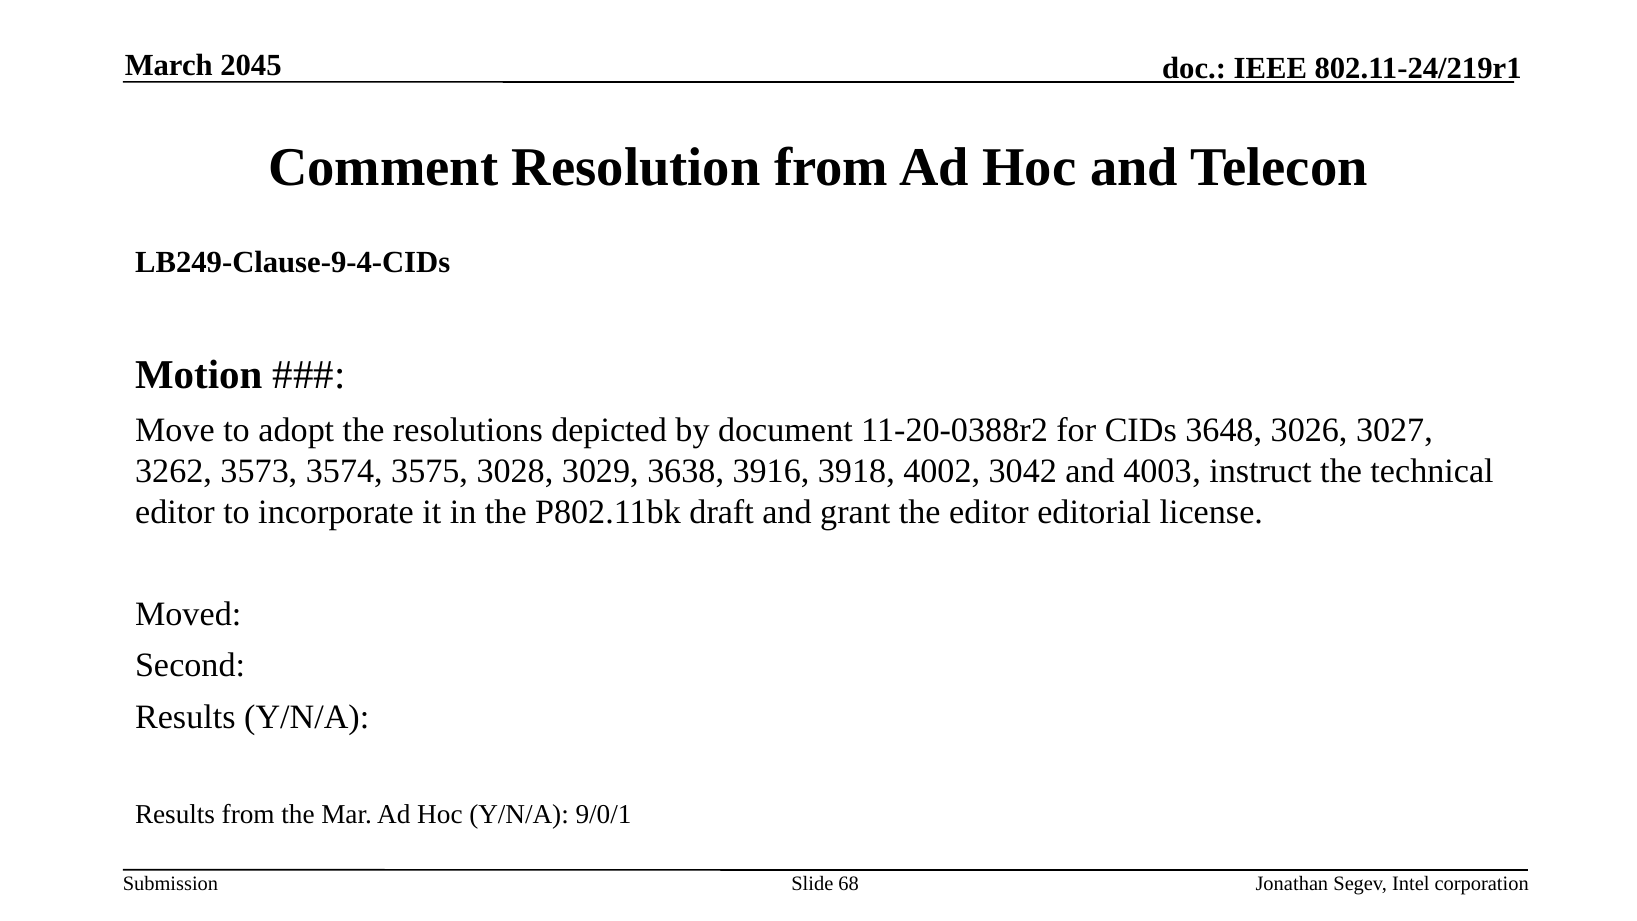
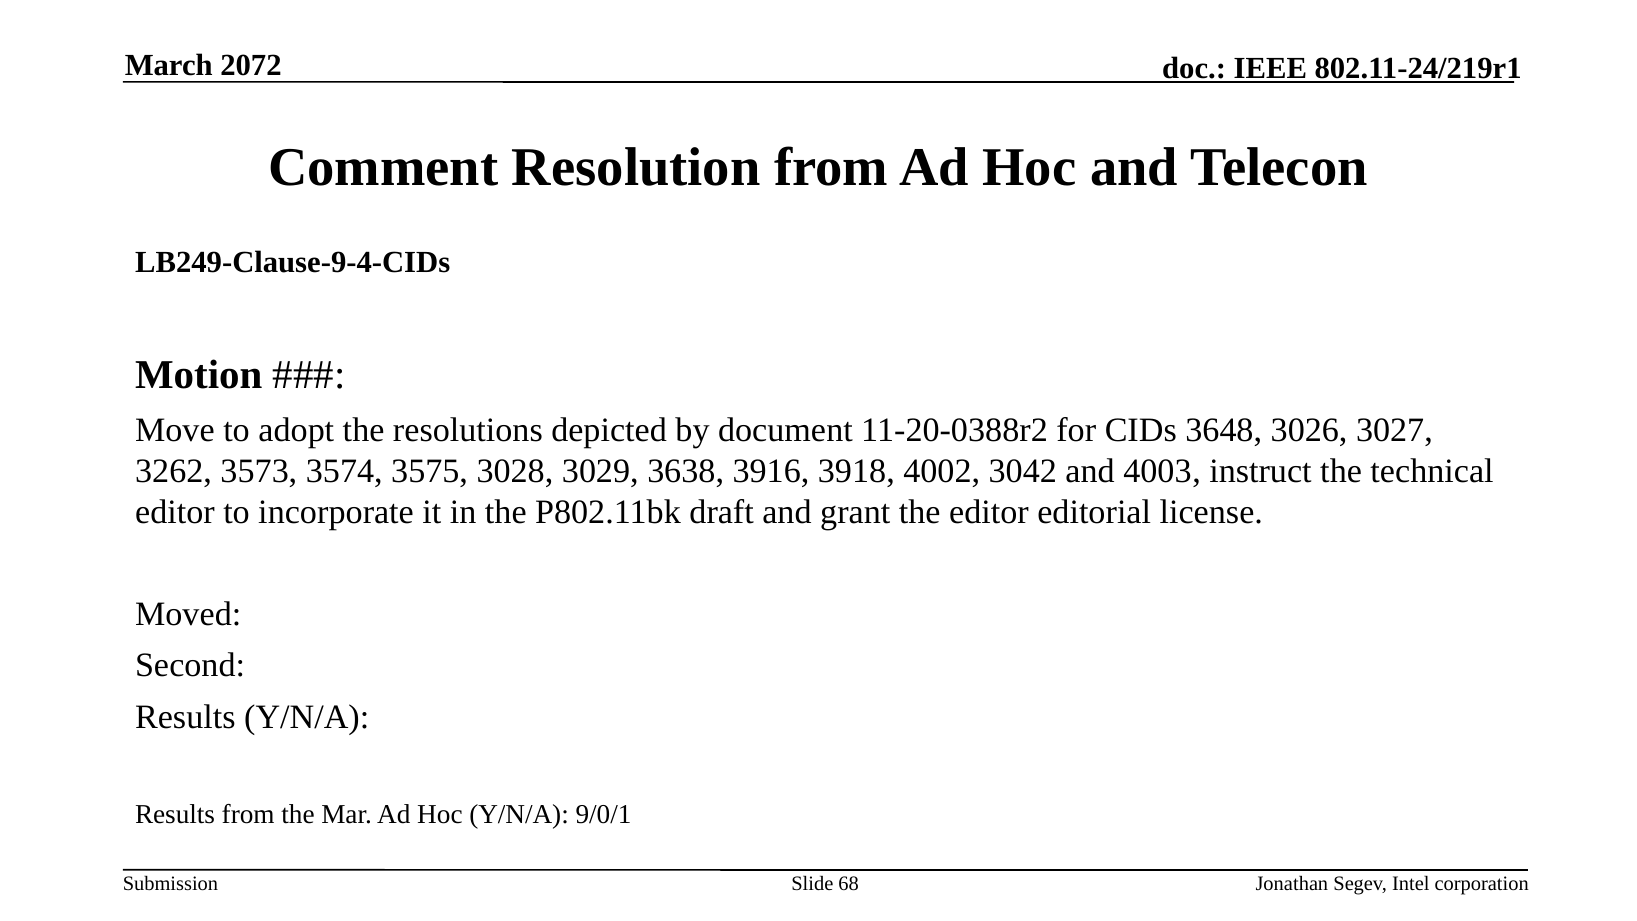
2045: 2045 -> 2072 (251, 65)
